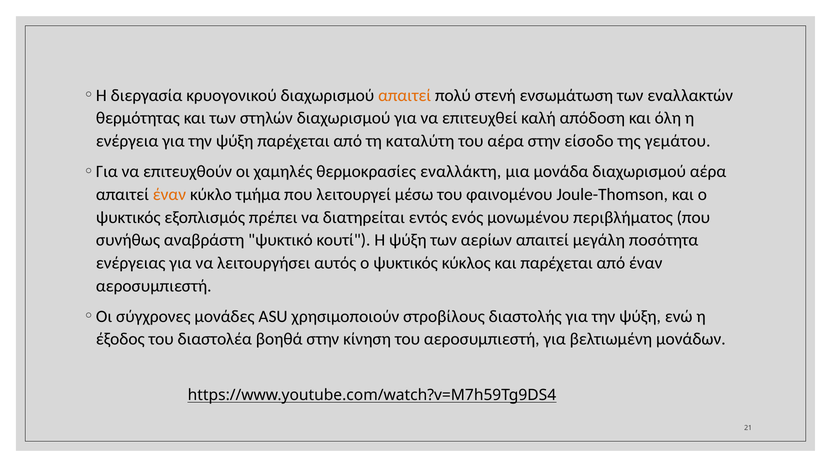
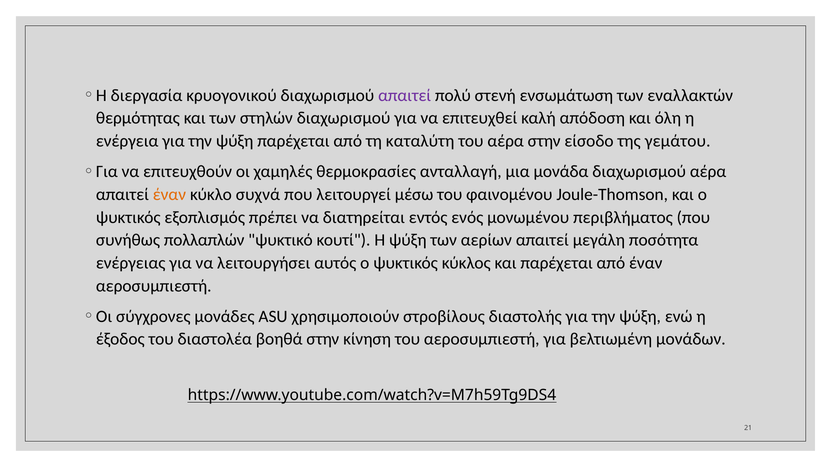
απαιτεί colour: orange -> purple (405, 96)
εναλλάκτη: εναλλάκτη -> ανταλλαγή (461, 172)
τμήμα: τμήμα -> συχνά (258, 195)
αναβράστη: αναβράστη -> πολλαπλών (204, 240)
